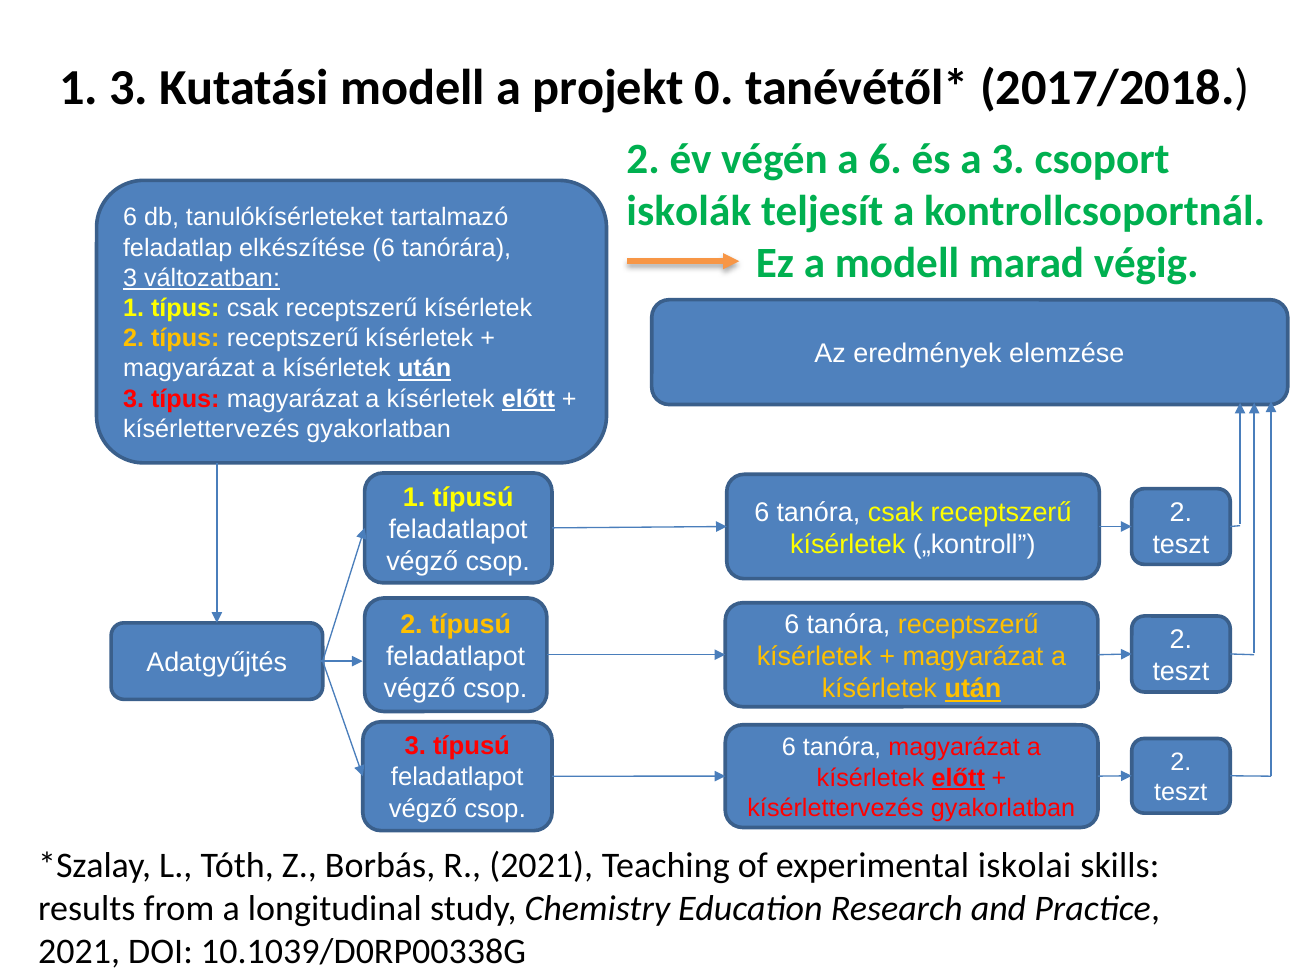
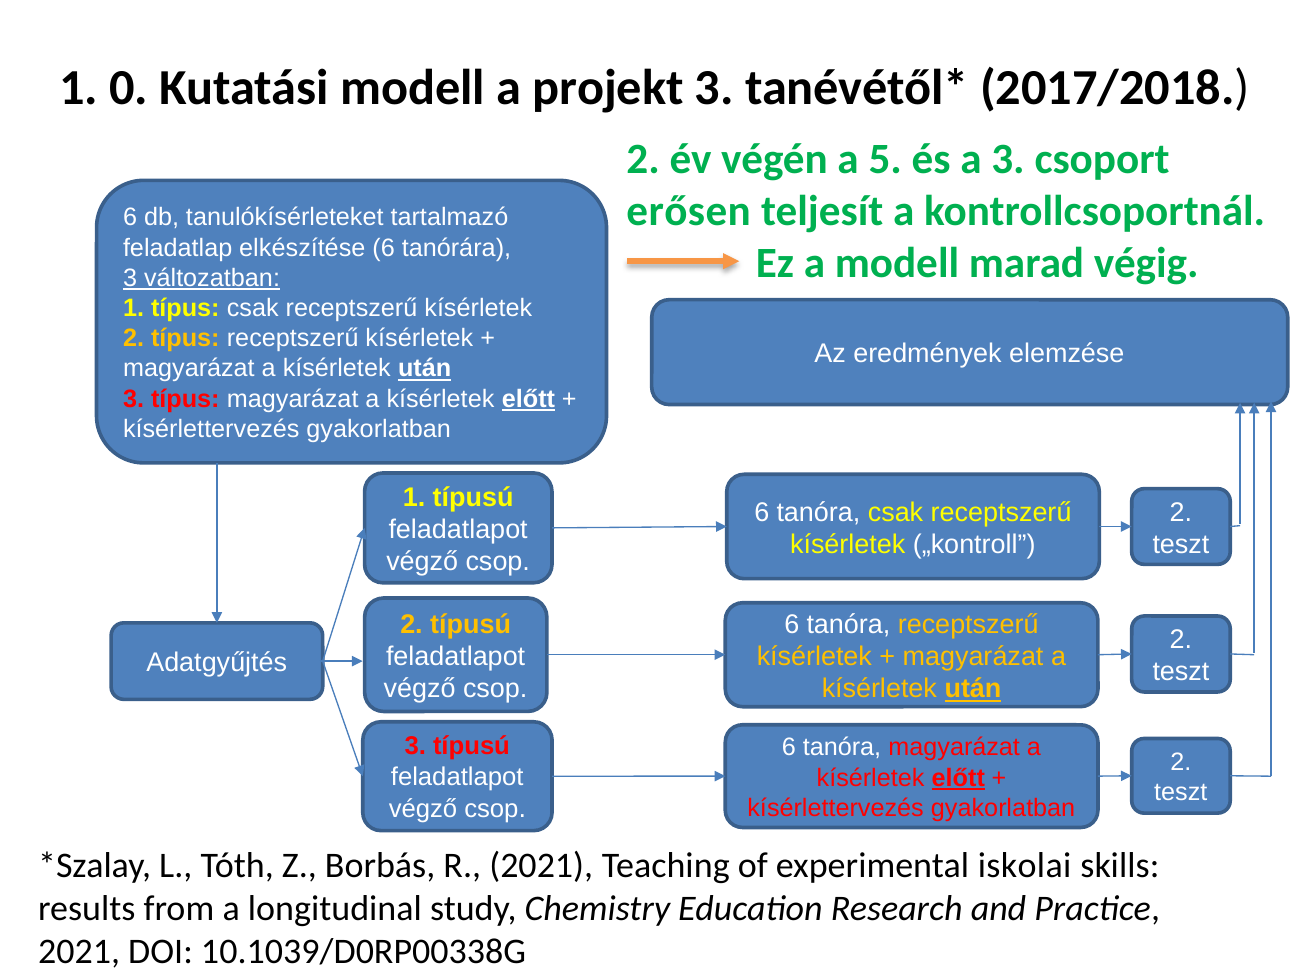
1 3: 3 -> 0 (129, 88)
projekt 0: 0 -> 3 (714, 88)
a 6: 6 -> 5 (885, 160)
iskolák: iskolák -> erősen (689, 211)
